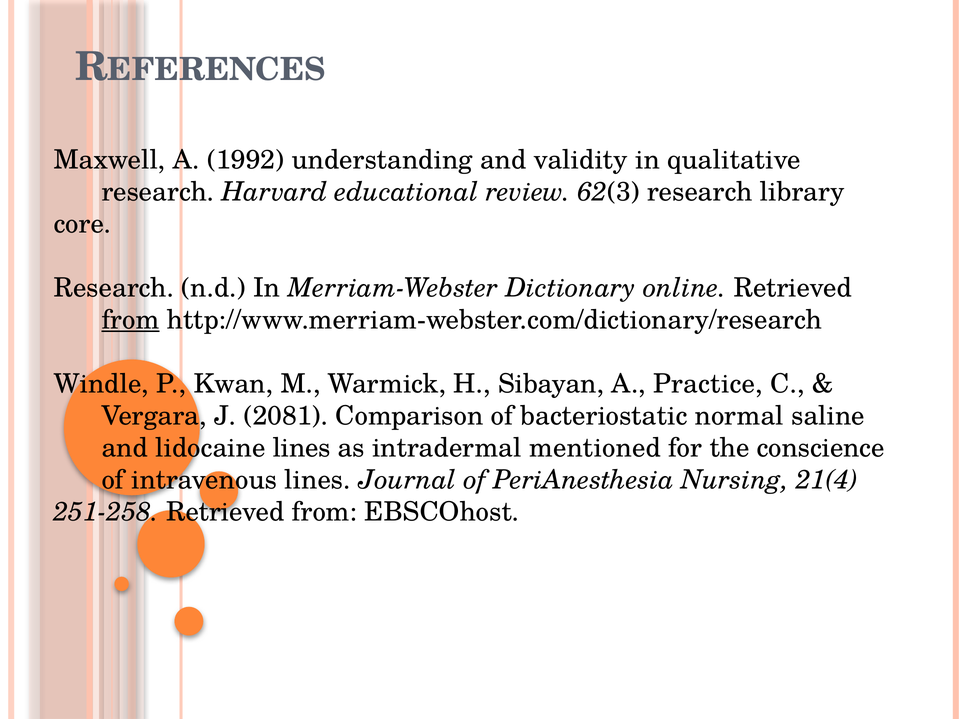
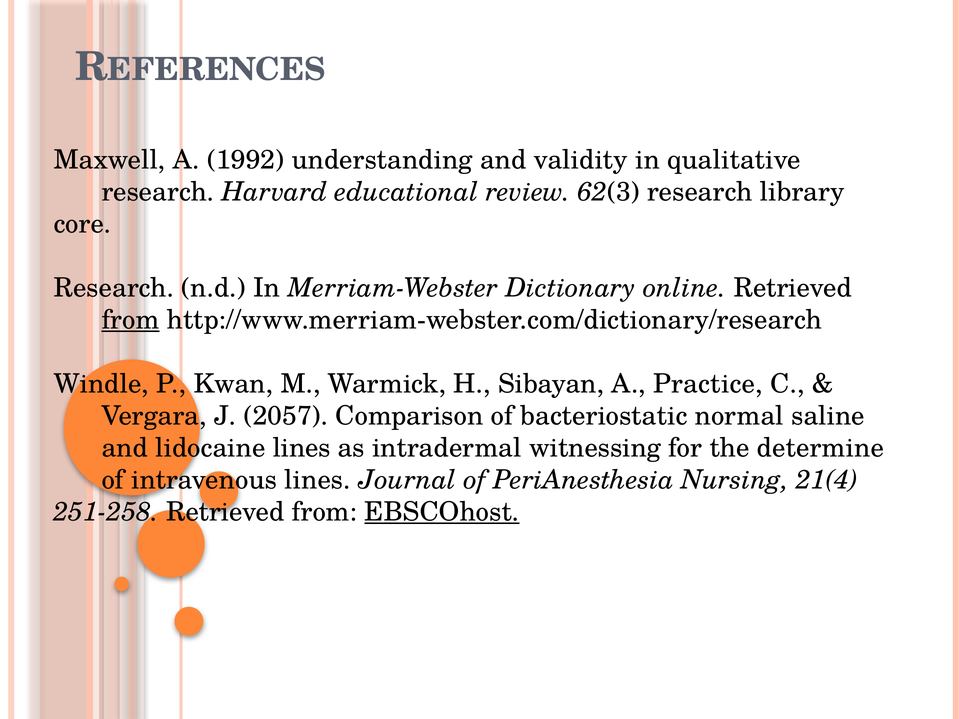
2081: 2081 -> 2057 (286, 416)
mentioned: mentioned -> witnessing (595, 448)
conscience: conscience -> determine (820, 448)
EBSCOhost underline: none -> present (442, 512)
